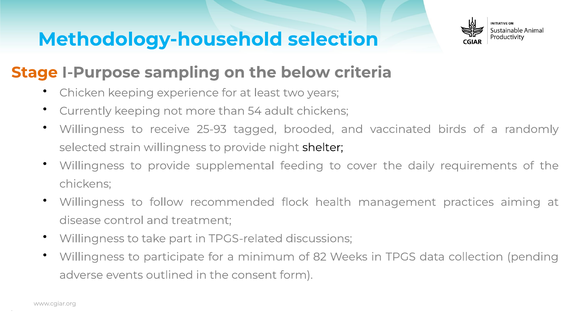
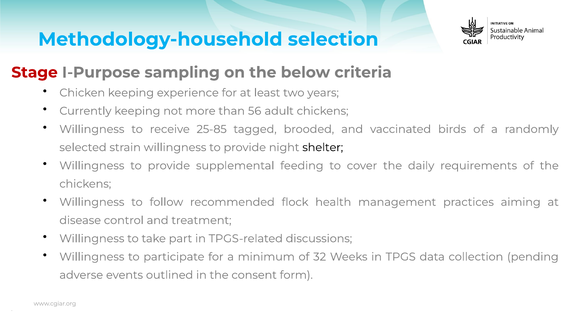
Stage colour: orange -> red (35, 72)
54: 54 -> 56 (255, 111)
25-93: 25-93 -> 25-85 (212, 129)
82: 82 -> 32 (320, 257)
